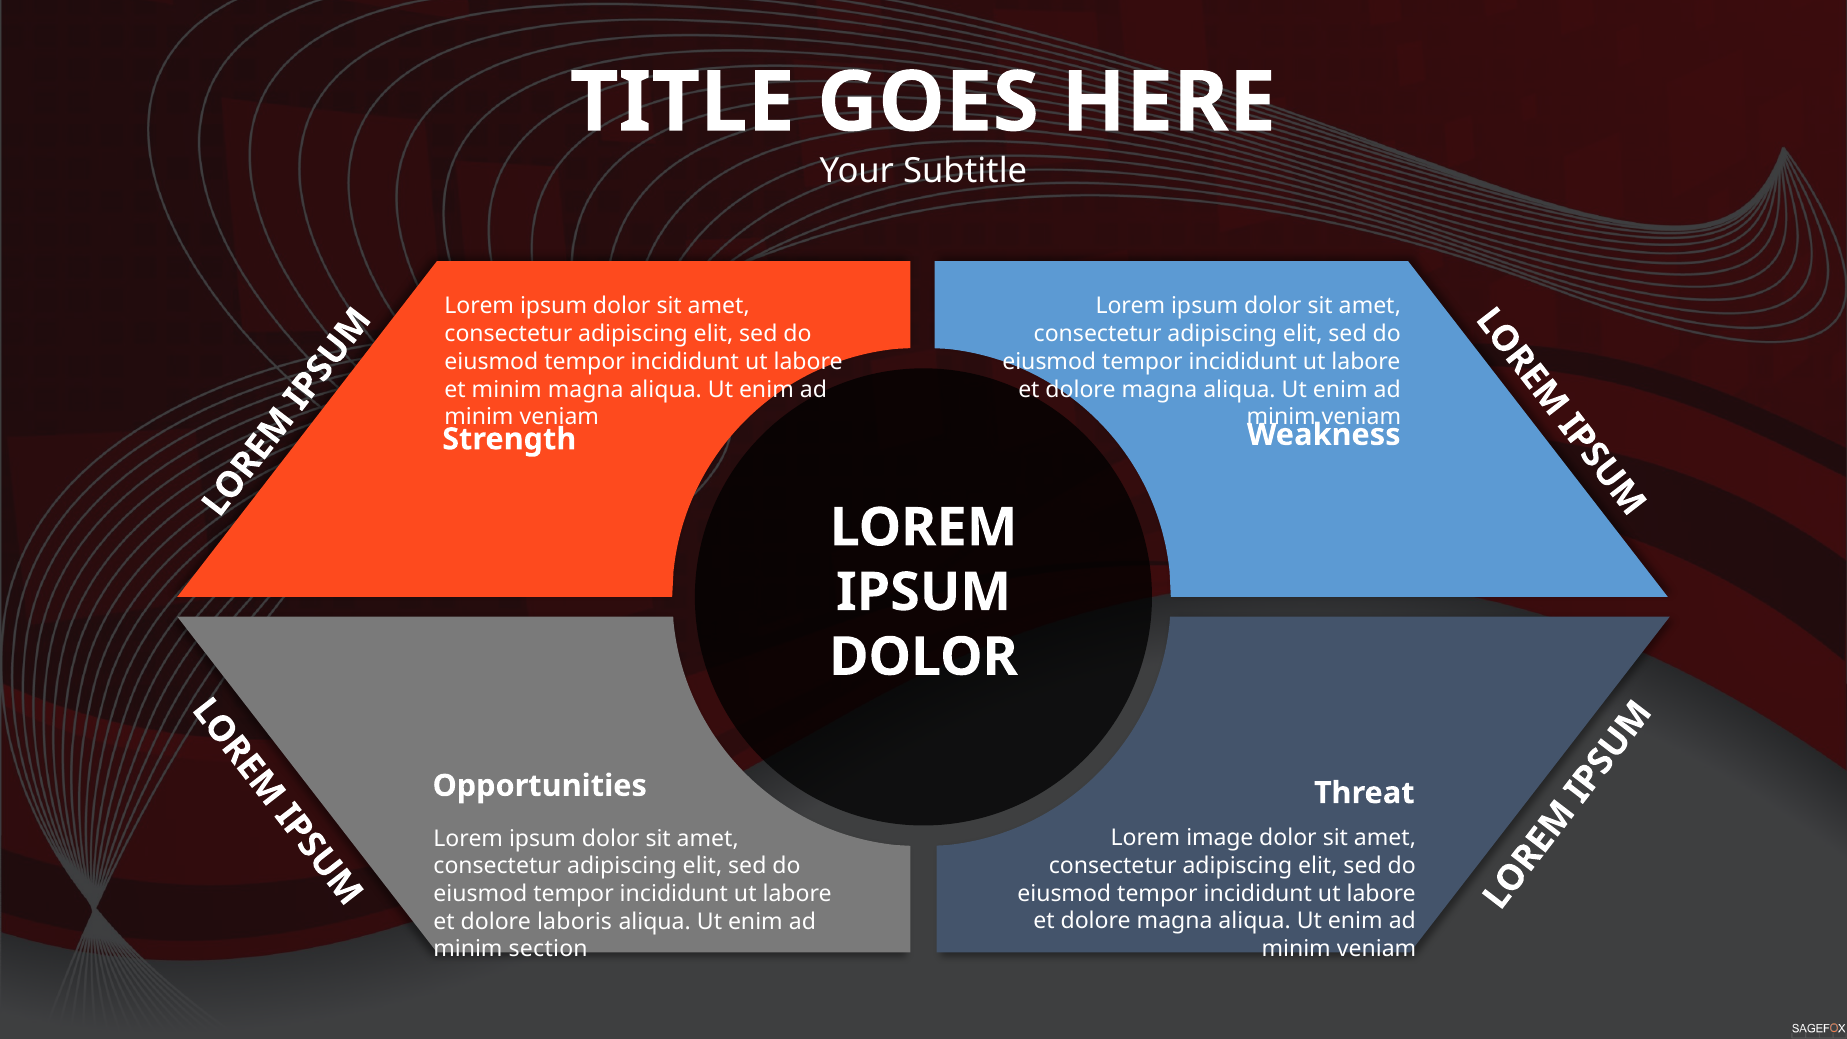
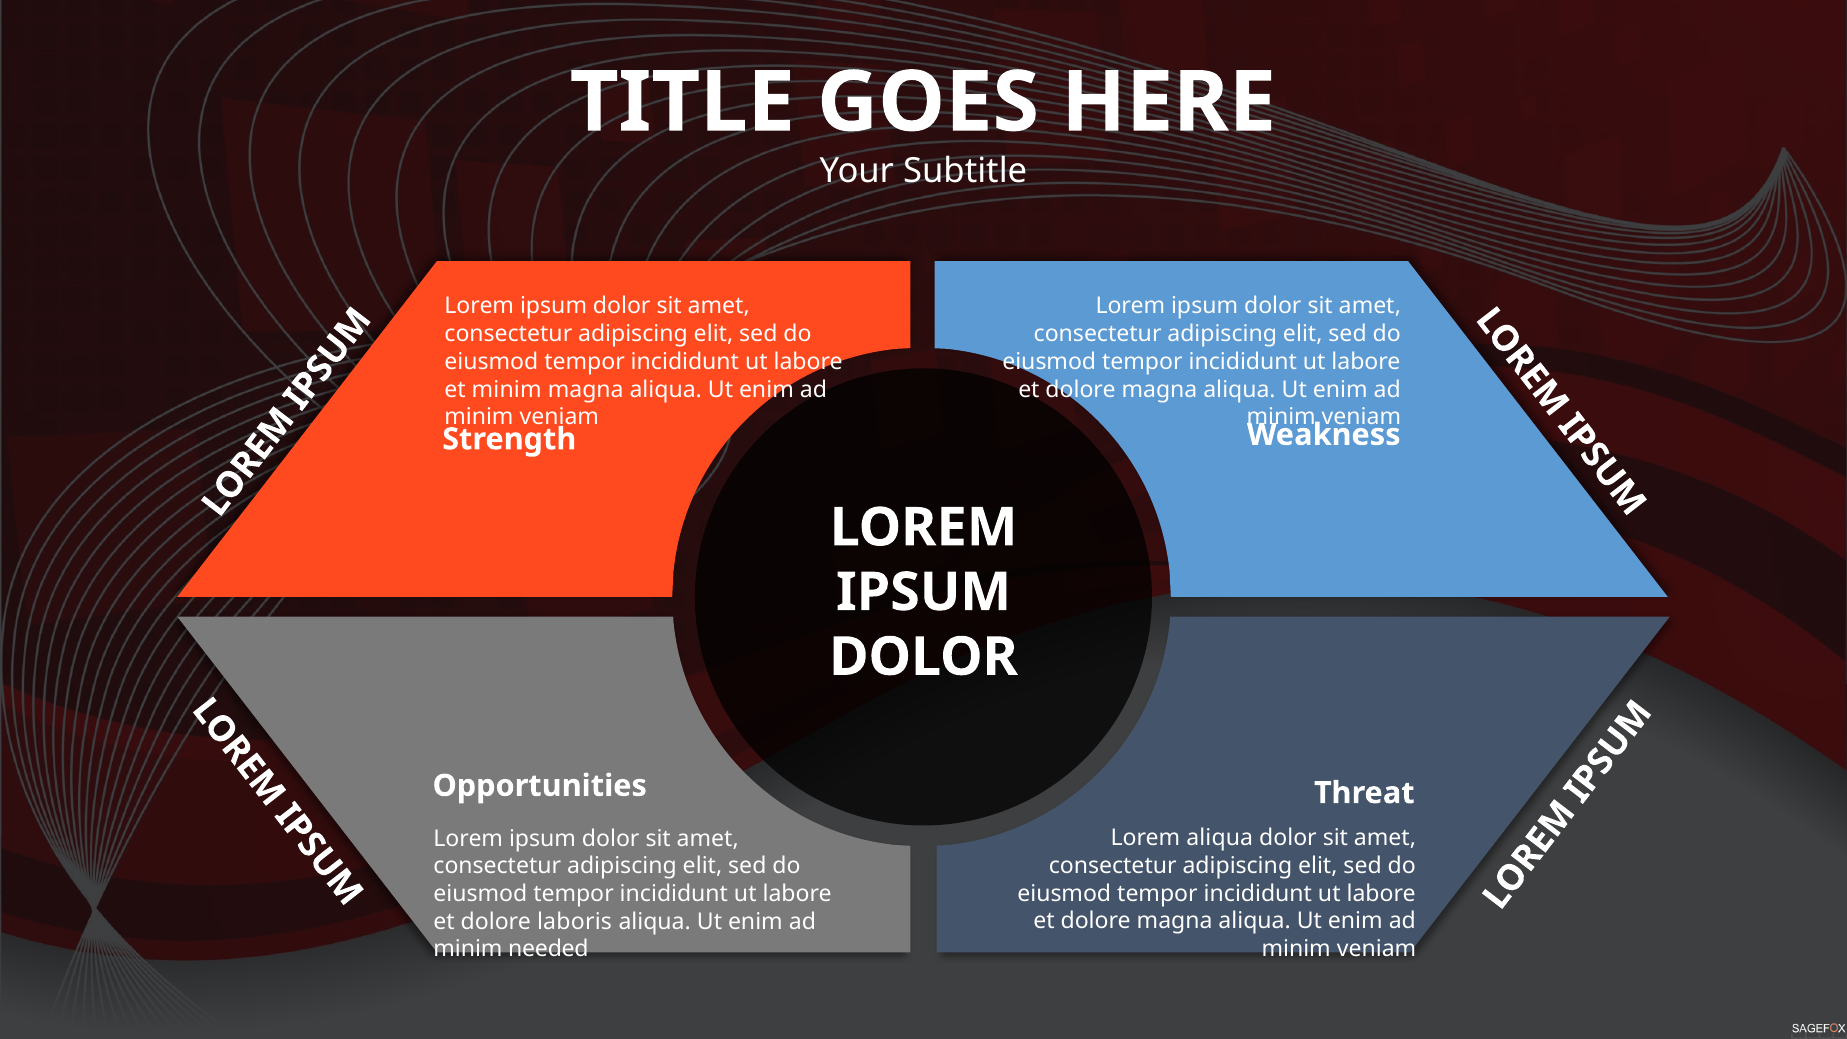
Lorem image: image -> aliqua (1220, 838)
section: section -> needed (548, 949)
